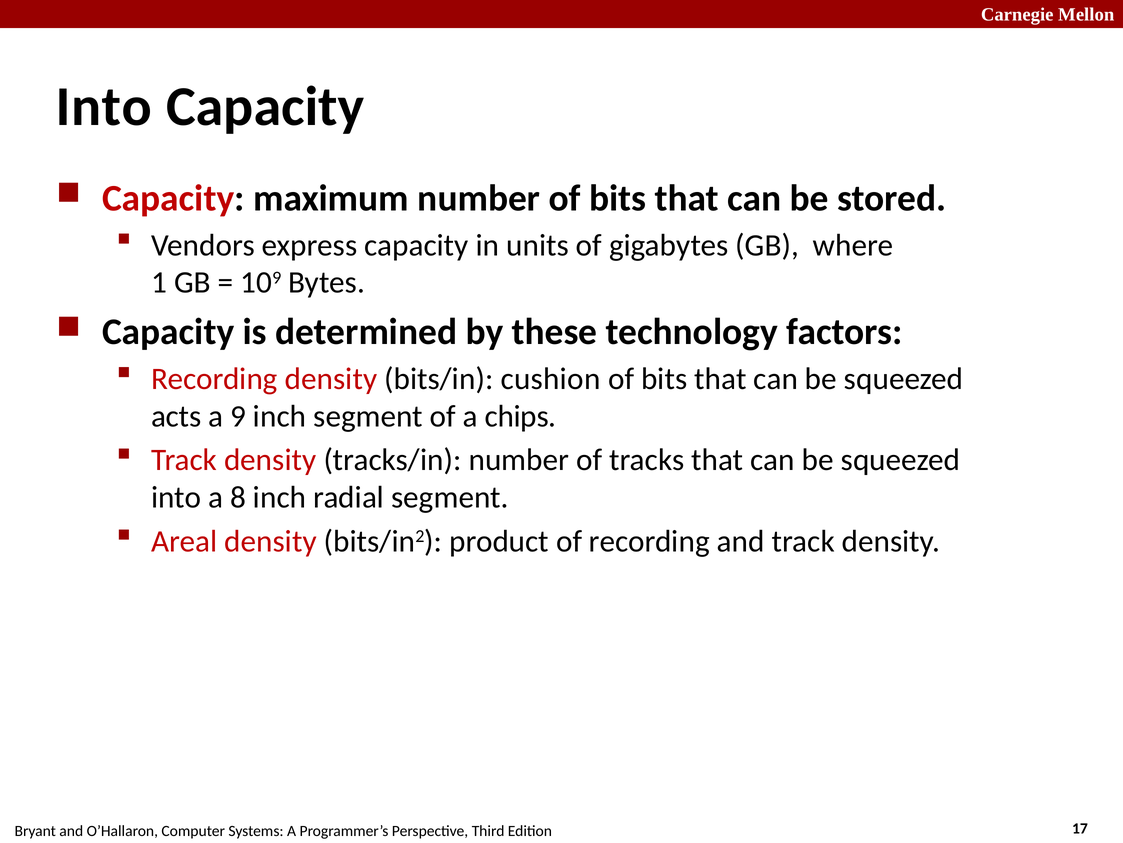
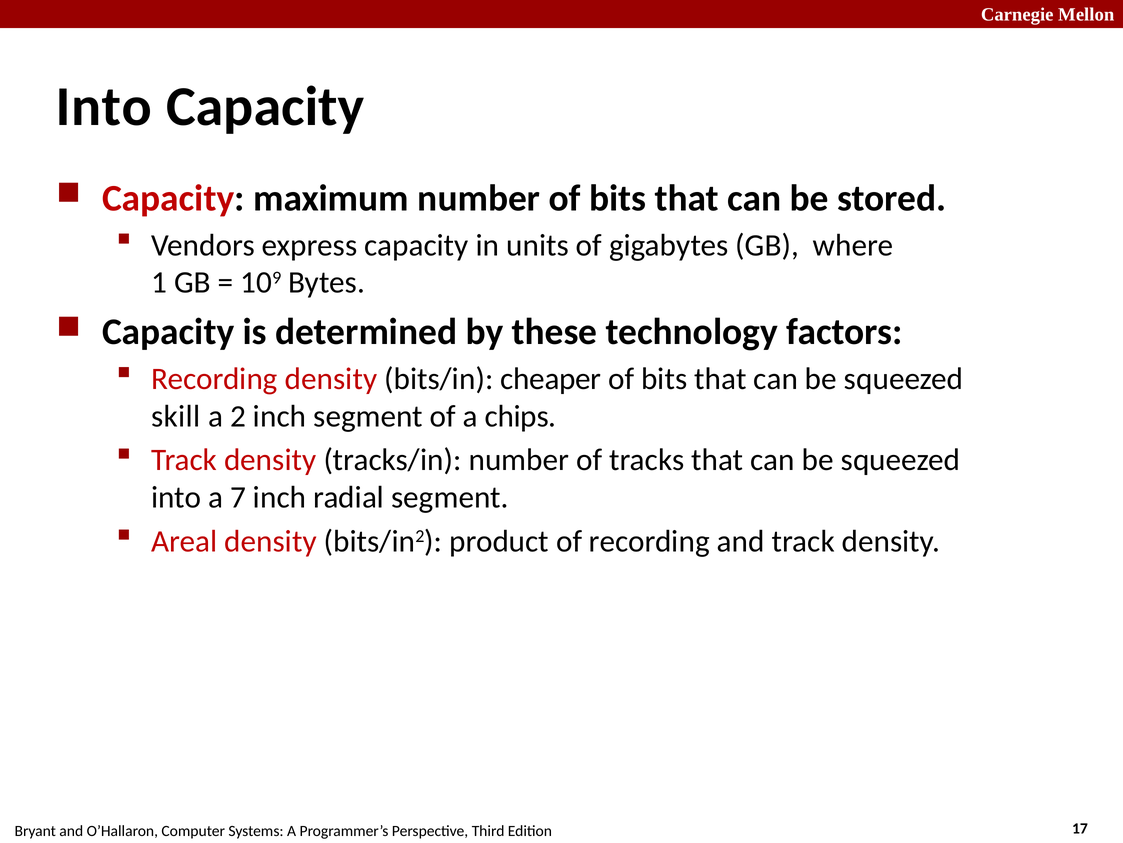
cushion: cushion -> cheaper (551, 379)
acts: acts -> skill (176, 416)
9: 9 -> 2 (238, 416)
8: 8 -> 7 (238, 497)
